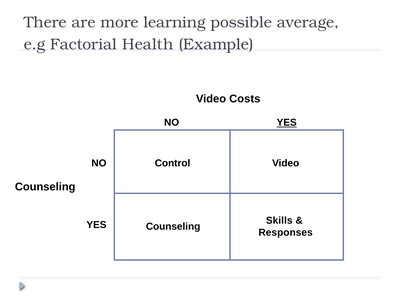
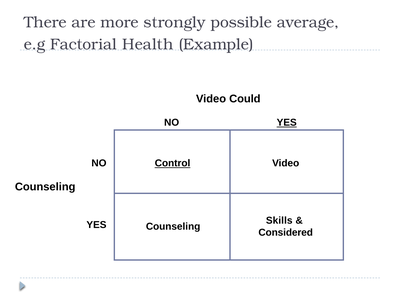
learning: learning -> strongly (174, 22)
Costs: Costs -> Could (245, 99)
Control underline: none -> present (173, 163)
Responses: Responses -> Considered (286, 233)
